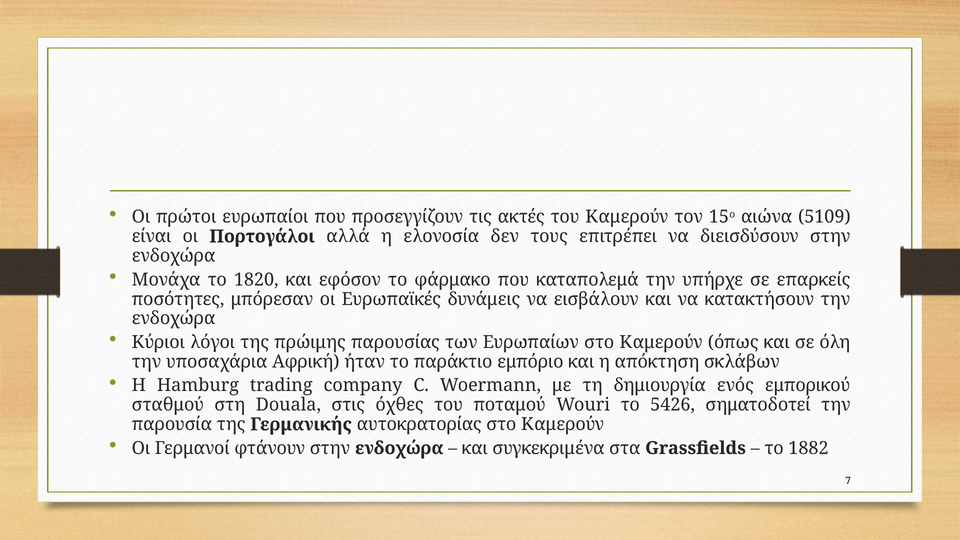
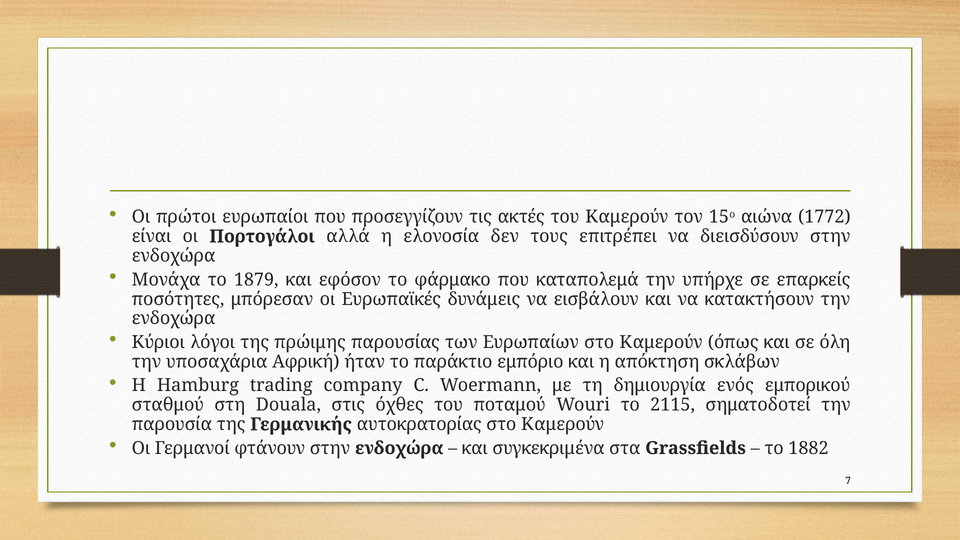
5109: 5109 -> 1772 (824, 217)
1820: 1820 -> 1879 (256, 280)
5426: 5426 -> 2115 (673, 405)
